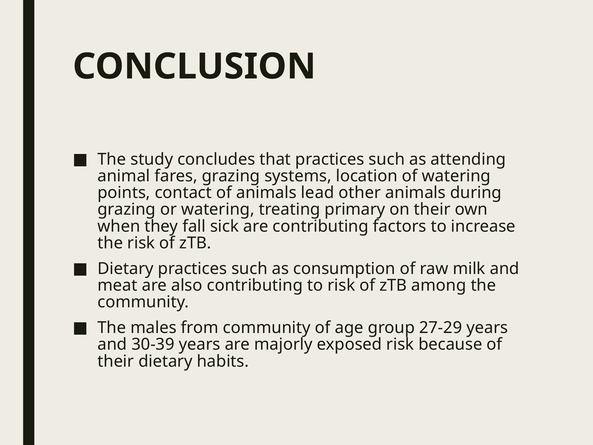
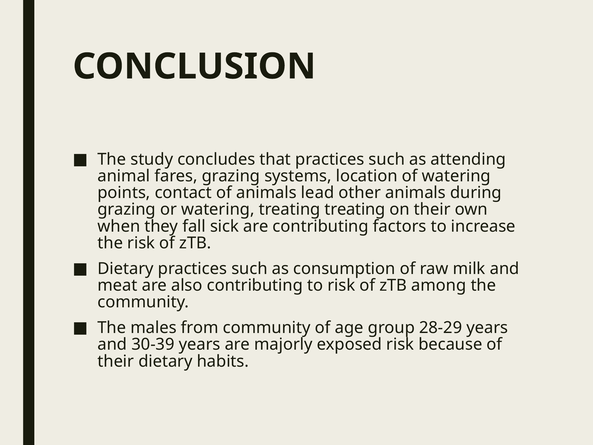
treating primary: primary -> treating (355, 209)
27-29: 27-29 -> 28-29 (441, 328)
